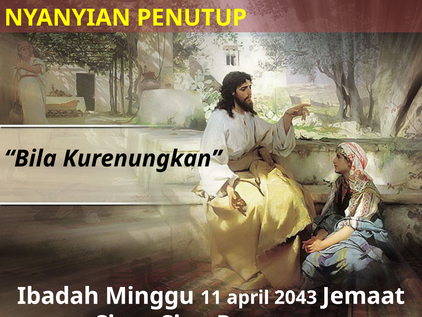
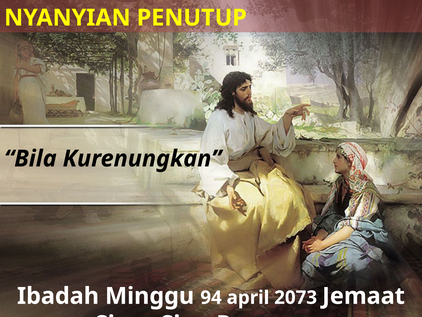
11: 11 -> 94 (211, 297)
2043: 2043 -> 2073 (296, 297)
